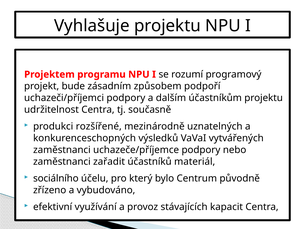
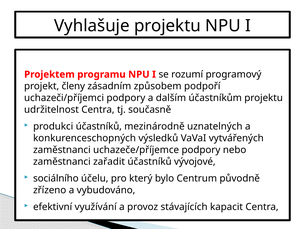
bude: bude -> členy (73, 86)
produkci rozšířené: rozšířené -> účastníků (99, 126)
materiál: materiál -> vývojové (195, 161)
